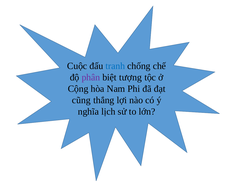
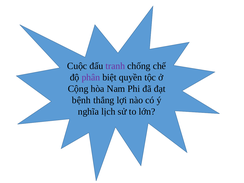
tranh colour: blue -> purple (115, 66)
tượng: tượng -> quyền (131, 77)
cũng: cũng -> bệnh (81, 100)
